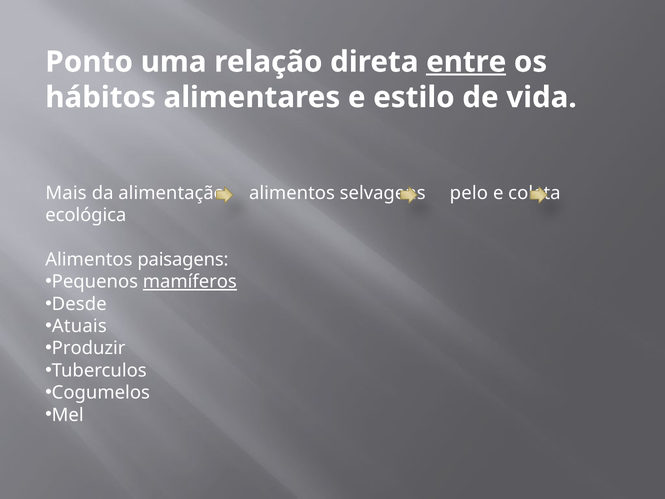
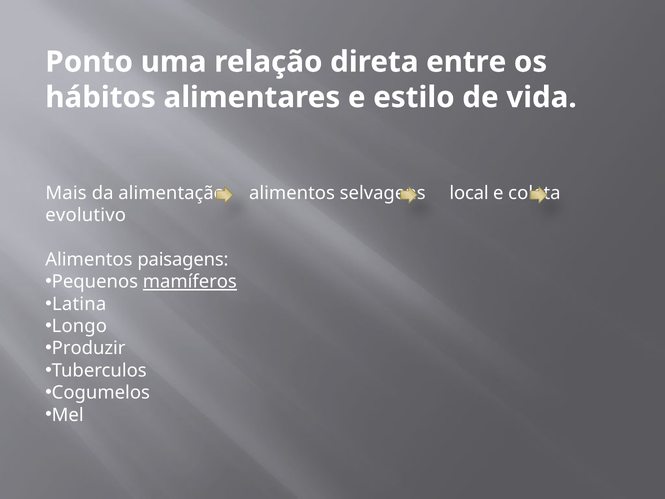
entre underline: present -> none (466, 62)
pelo: pelo -> local (469, 193)
ecológica: ecológica -> evolutivo (86, 215)
Desde: Desde -> Latina (79, 304)
Atuais: Atuais -> Longo (79, 326)
